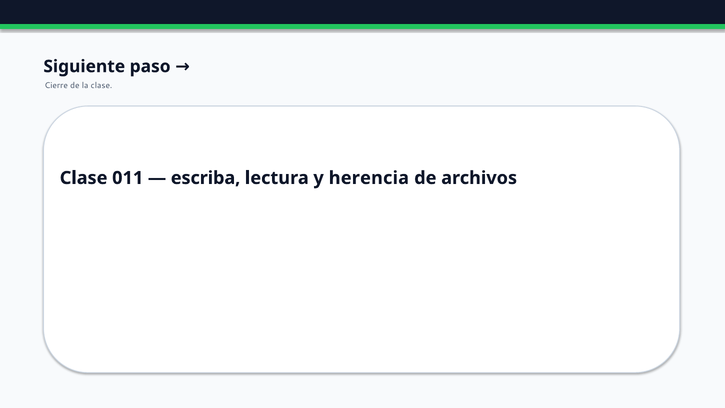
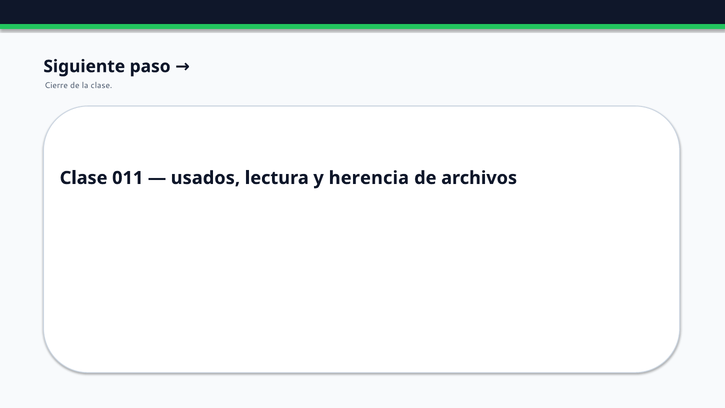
escriba: escriba -> usados (205, 178)
